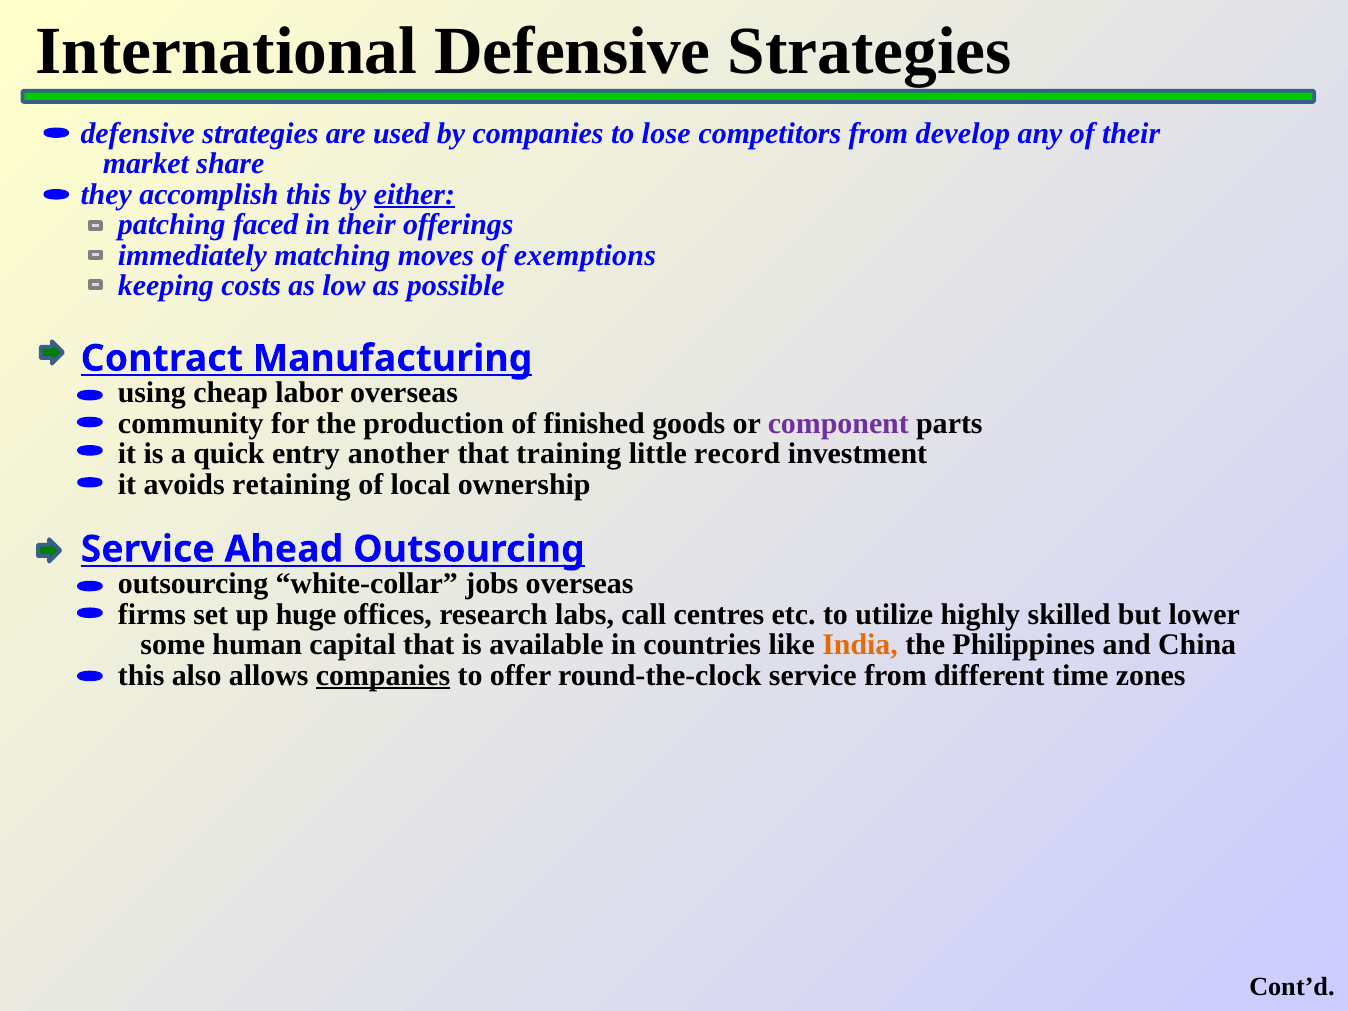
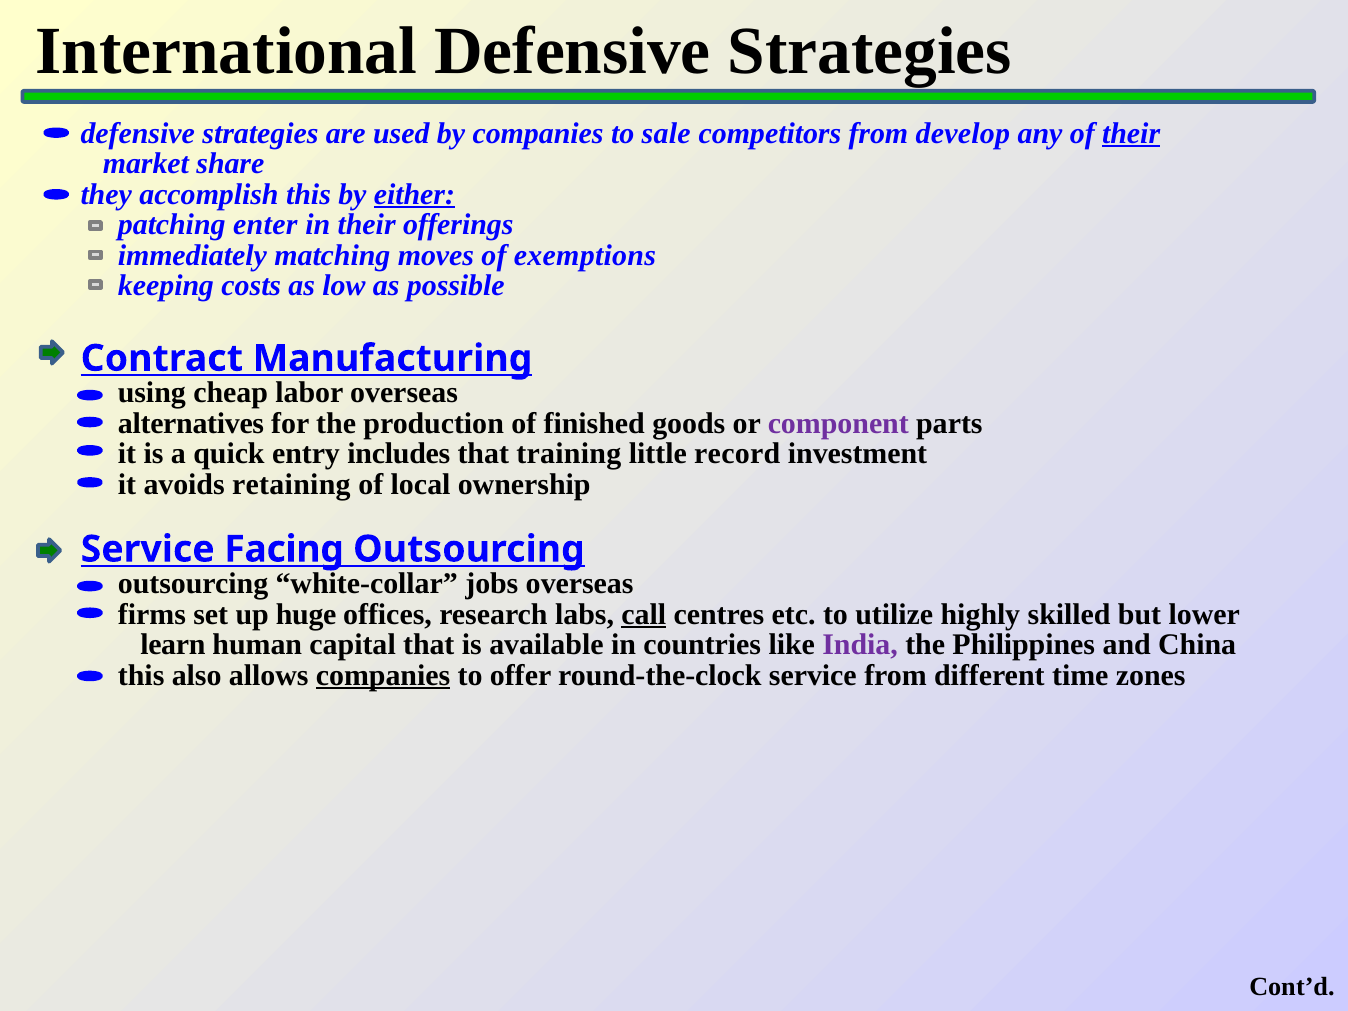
lose: lose -> sale (666, 133)
their underline: none -> present (1131, 133)
faced: faced -> enter (265, 225)
community: community -> alternatives (191, 423)
another: another -> includes (399, 454)
Ahead: Ahead -> Facing (284, 549)
call underline: none -> present (644, 614)
some: some -> learn (173, 645)
India colour: orange -> purple (860, 645)
